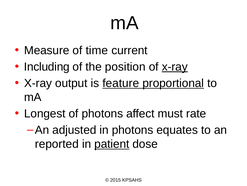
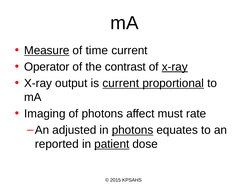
Measure underline: none -> present (47, 50)
Including: Including -> Operator (47, 67)
position: position -> contrast (125, 67)
is feature: feature -> current (121, 83)
Longest: Longest -> Imaging (45, 113)
photons underline: none -> present (133, 130)
